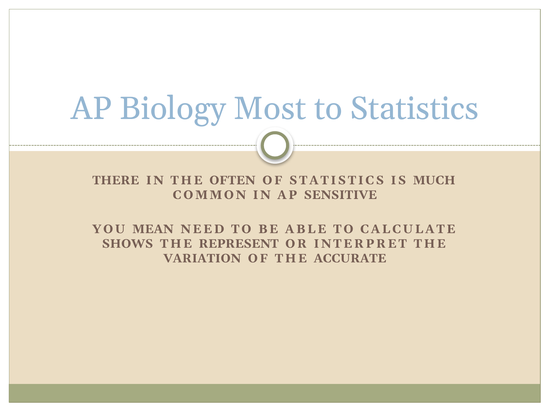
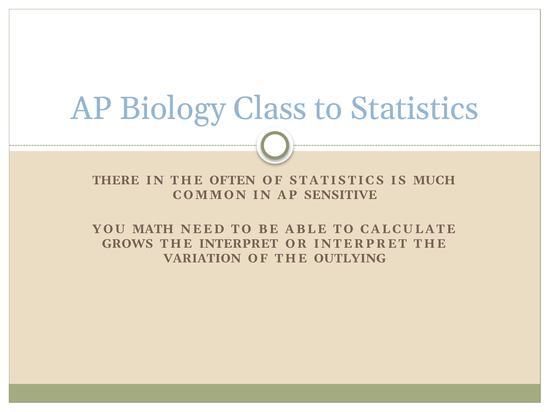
Most: Most -> Class (270, 109)
MEAN: MEAN -> MATH (153, 229)
SHOWS: SHOWS -> GROWS (128, 244)
THE REPRESENT: REPRESENT -> INTERPRET (239, 244)
ACCURATE: ACCURATE -> OUTLYING (350, 259)
